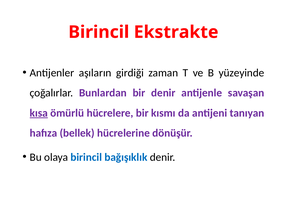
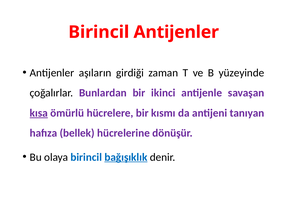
Birincil Ekstrakte: Ekstrakte -> Antijenler (176, 32)
bir denir: denir -> ikinci (163, 93)
bağışıklık underline: none -> present (126, 157)
